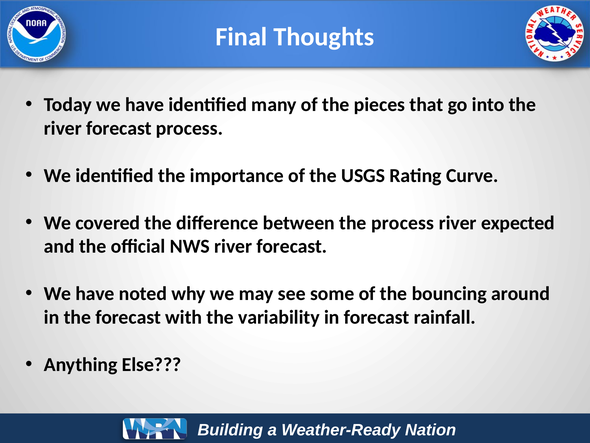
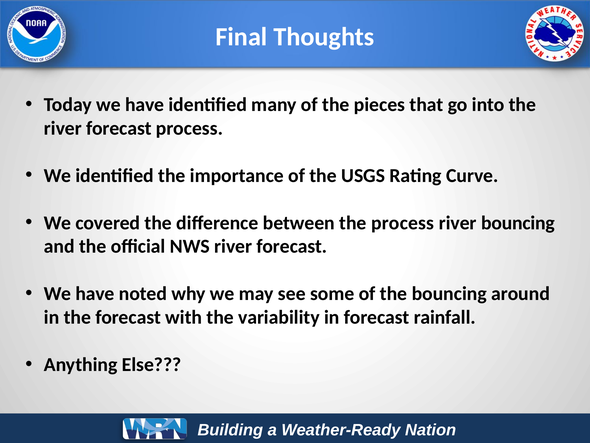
river expected: expected -> bouncing (518, 223)
